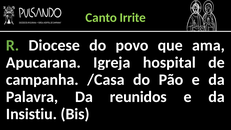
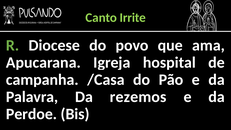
reunidos: reunidos -> rezemos (138, 97)
Insistiu: Insistiu -> Perdoe (32, 114)
